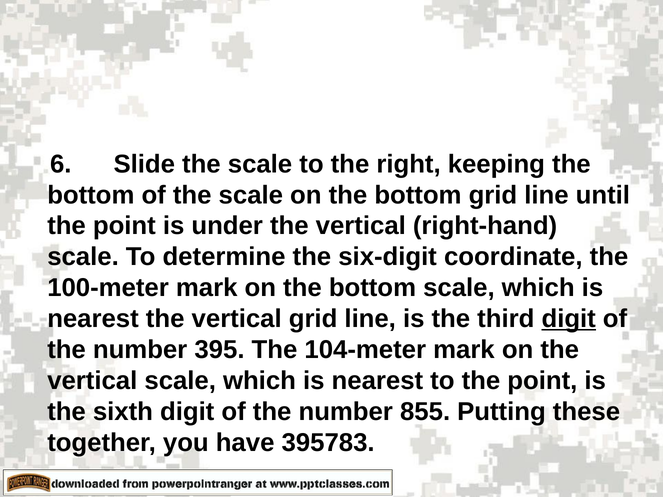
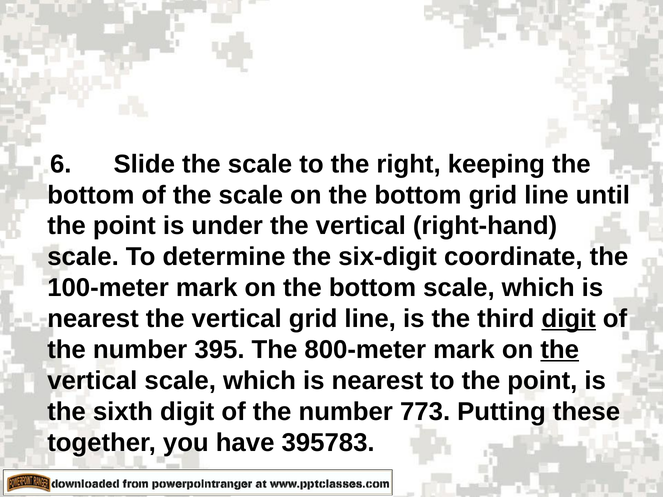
104-meter: 104-meter -> 800-meter (365, 350)
the underline: none -> present (560, 350)
855: 855 -> 773 (425, 412)
